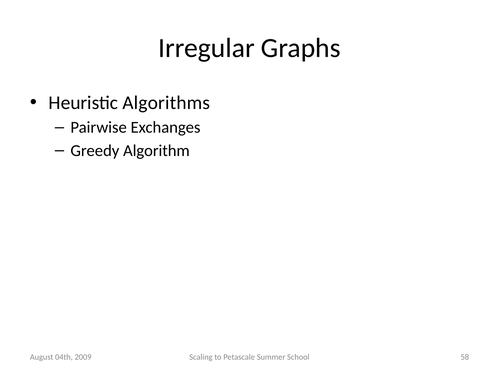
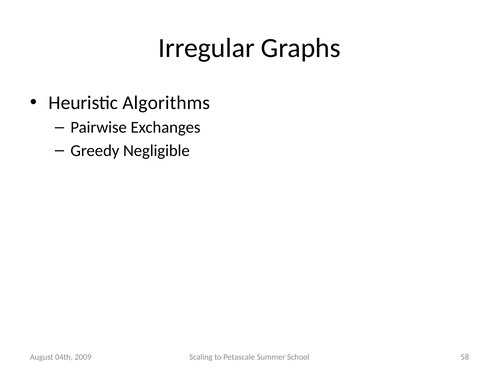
Algorithm: Algorithm -> Negligible (156, 151)
